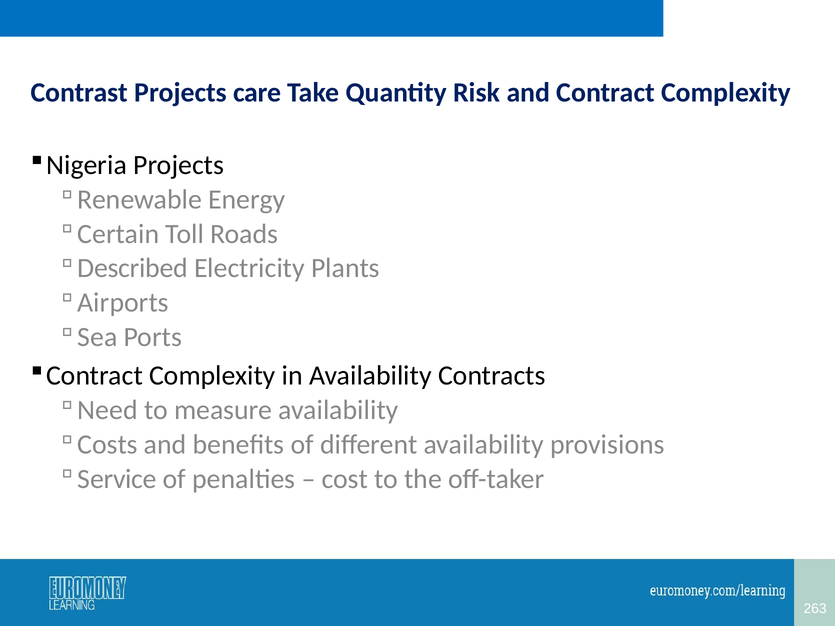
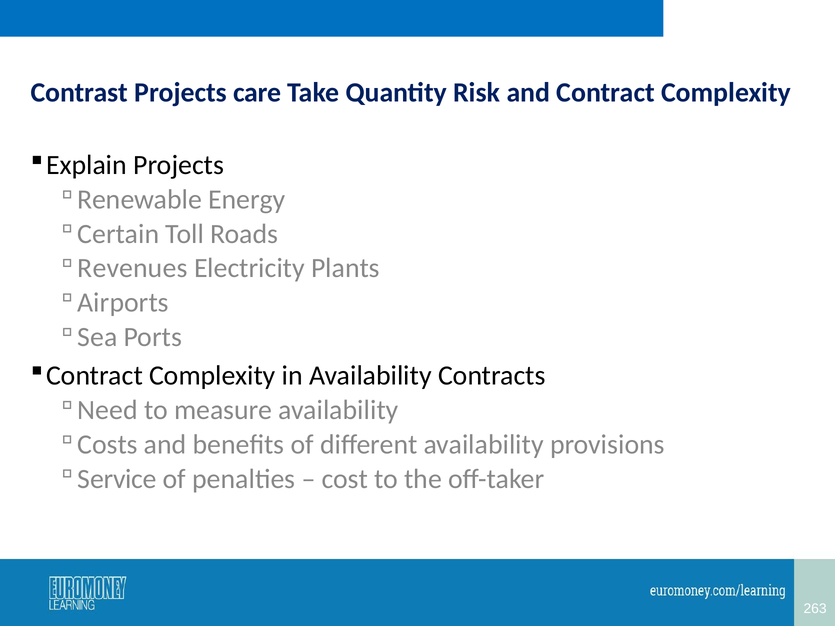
Nigeria: Nigeria -> Explain (87, 165)
Described: Described -> Revenues (133, 268)
